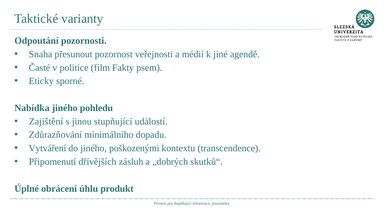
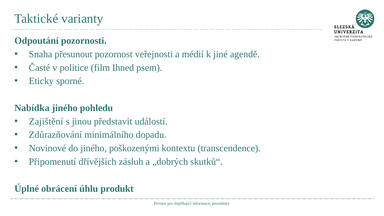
Fakty: Fakty -> Ihned (123, 68)
stupňující: stupňující -> představit (113, 121)
Vytváření: Vytváření -> Novinové (47, 148)
